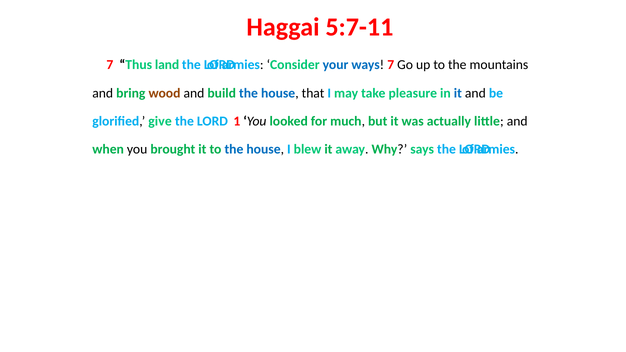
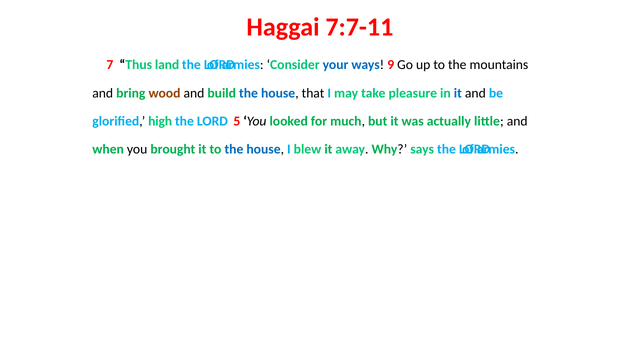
5:7-11: 5:7-11 -> 7:7-11 (359, 27)
ways 7: 7 -> 9 (391, 65)
give: give -> high (160, 121)
1: 1 -> 5 (237, 121)
